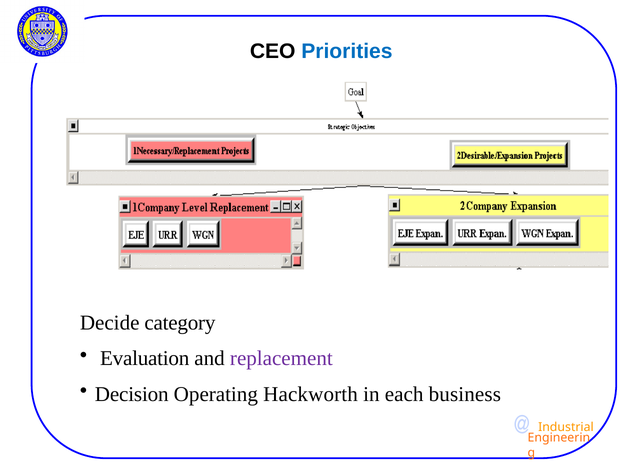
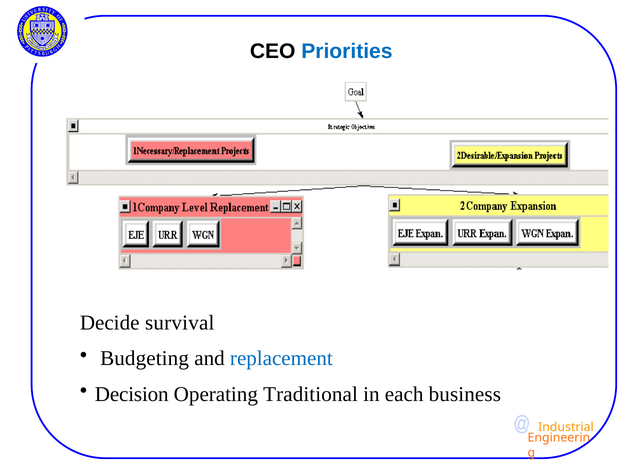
category: category -> survival (180, 323)
Evaluation: Evaluation -> Budgeting (145, 358)
replacement colour: purple -> blue (281, 358)
Hackworth: Hackworth -> Traditional (311, 394)
